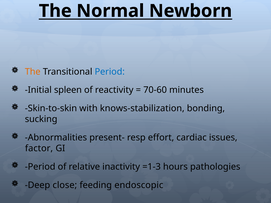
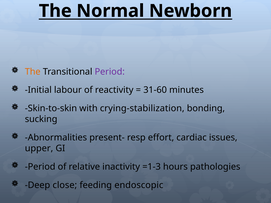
Period colour: blue -> purple (110, 72)
spleen: spleen -> labour (68, 90)
70-60: 70-60 -> 31-60 (155, 90)
knows-stabilization: knows-stabilization -> crying-stabilization (142, 108)
factor: factor -> upper (39, 149)
